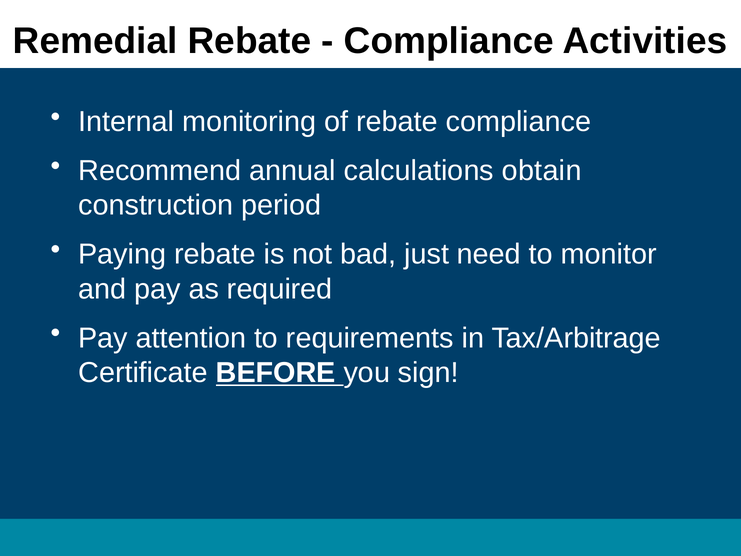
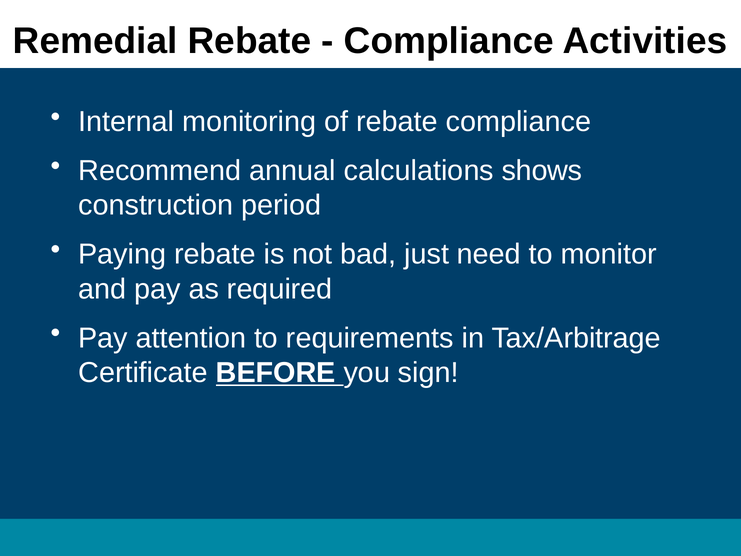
obtain: obtain -> shows (542, 171)
